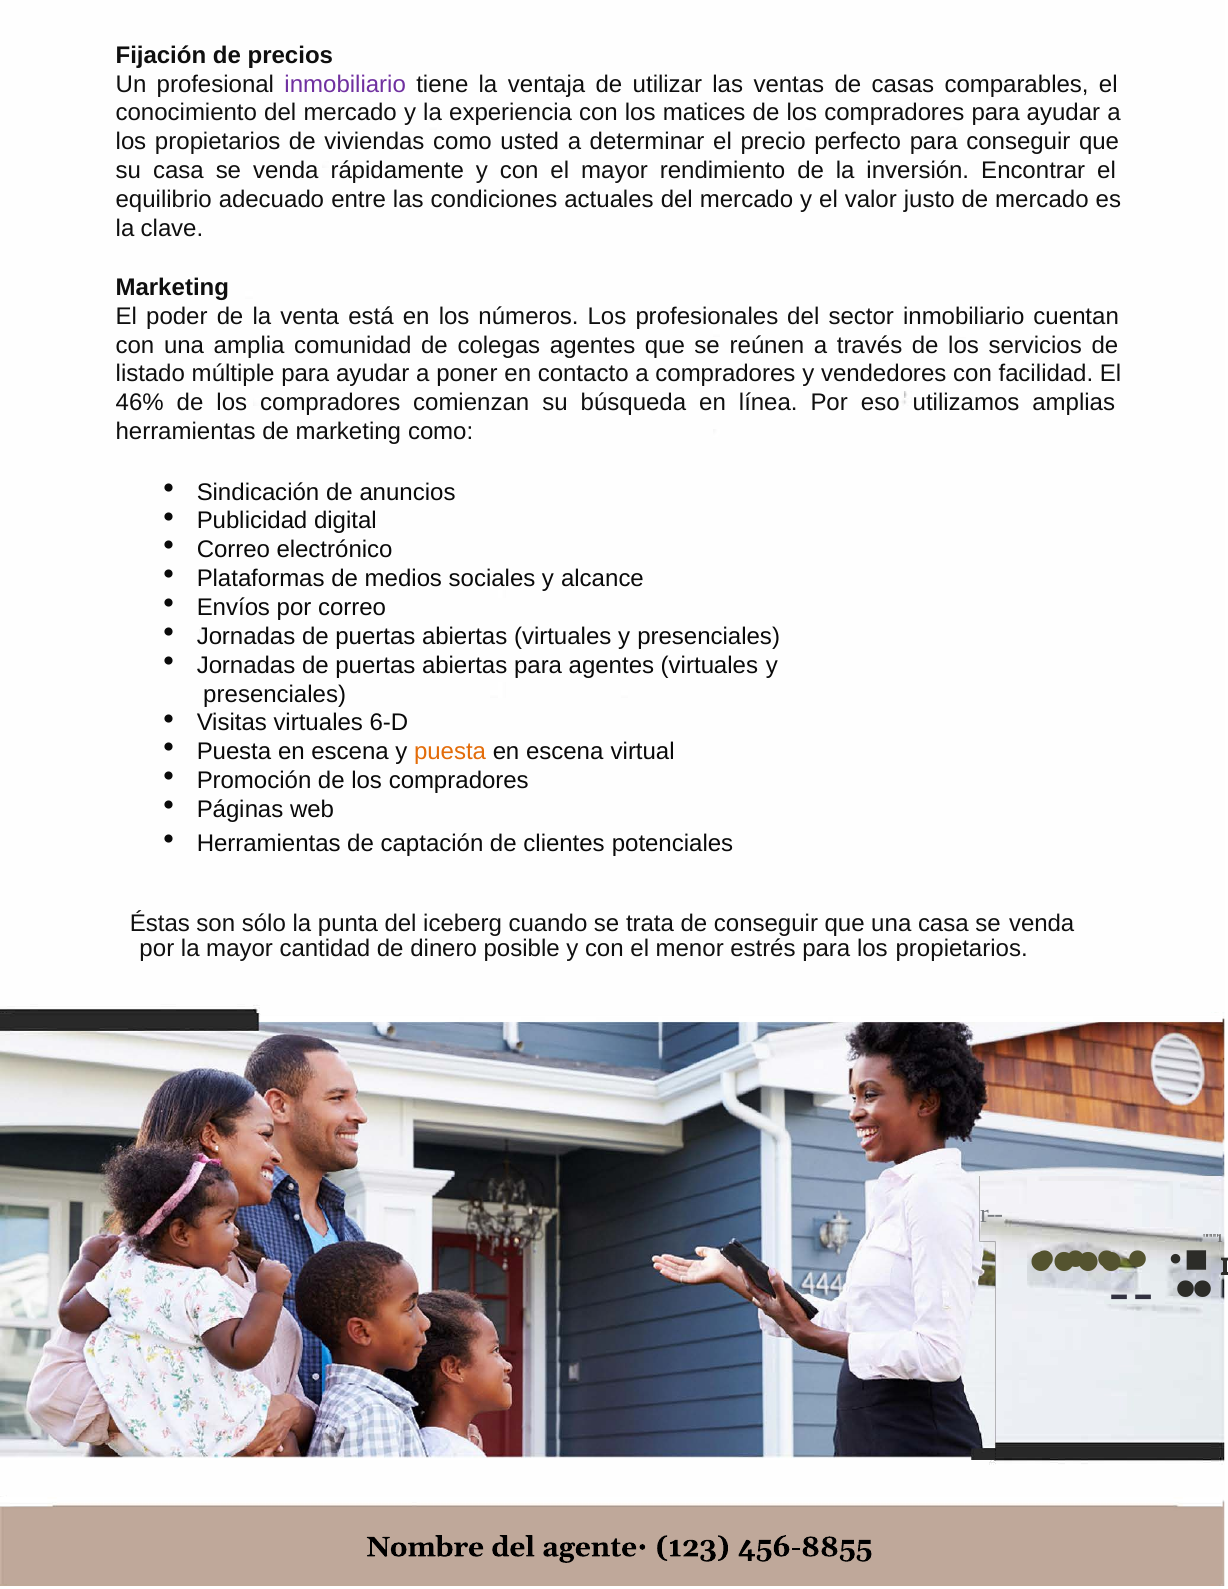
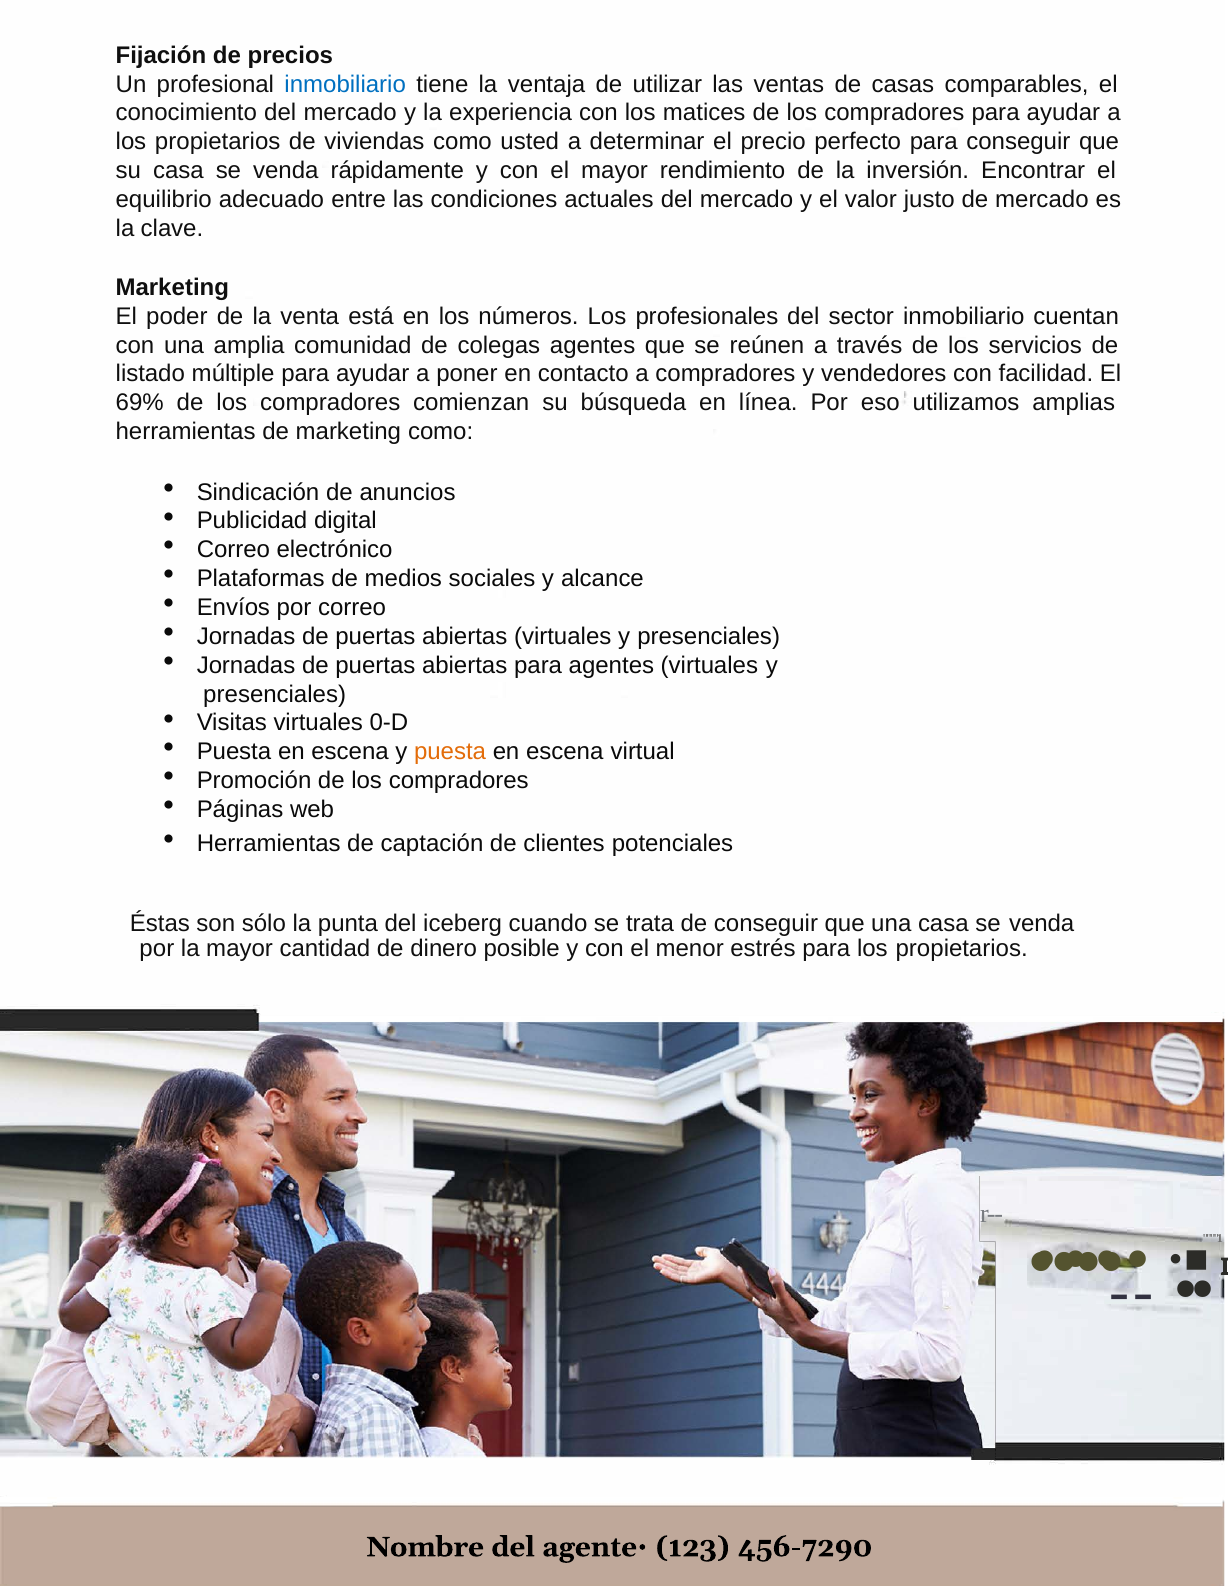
inmobiliario colour: purple -> blue (345, 84)
46%: 46% -> 69% (140, 403)
6-D: 6-D -> 0-D (389, 723)
456-8855: 456-8855 -> 456-7290 (805, 1547)
